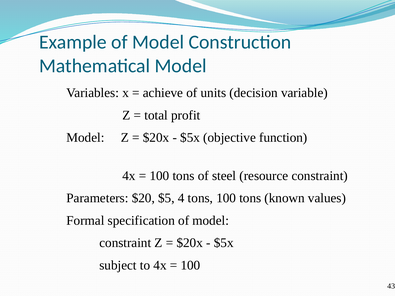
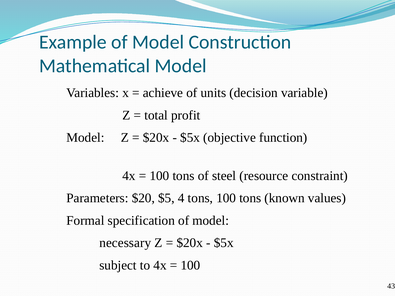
constraint: constraint -> necessary (125, 243)
